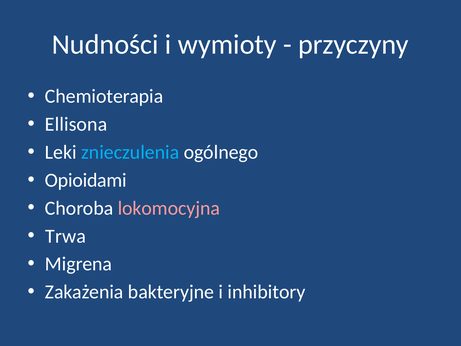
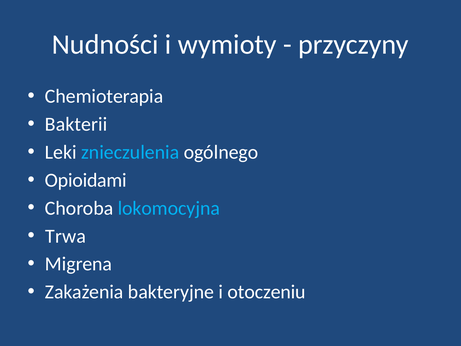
Ellisona: Ellisona -> Bakterii (76, 124)
lokomocyjna colour: pink -> light blue (169, 208)
inhibitory: inhibitory -> otoczeniu (267, 292)
